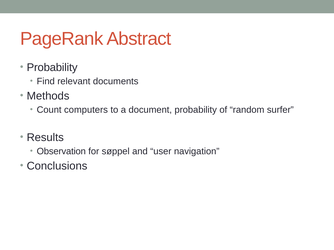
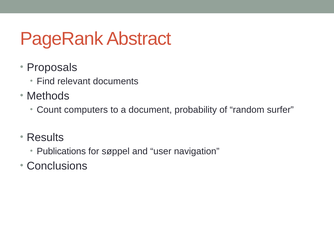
Probability: Probability -> Proposals (52, 68)
Observation: Observation -> Publications (61, 152)
